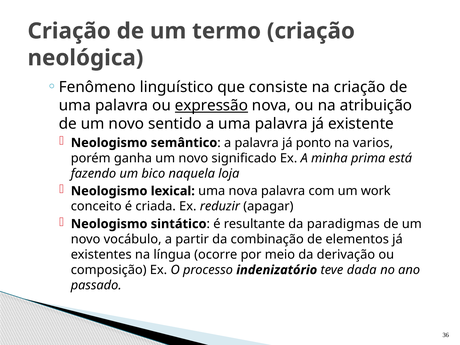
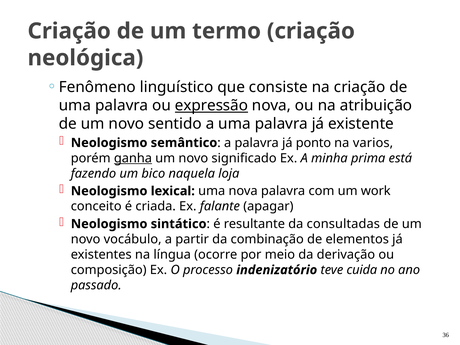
ganha underline: none -> present (133, 158)
reduzir: reduzir -> falante (220, 206)
paradigmas: paradigmas -> consultadas (343, 224)
dada: dada -> cuida (362, 270)
